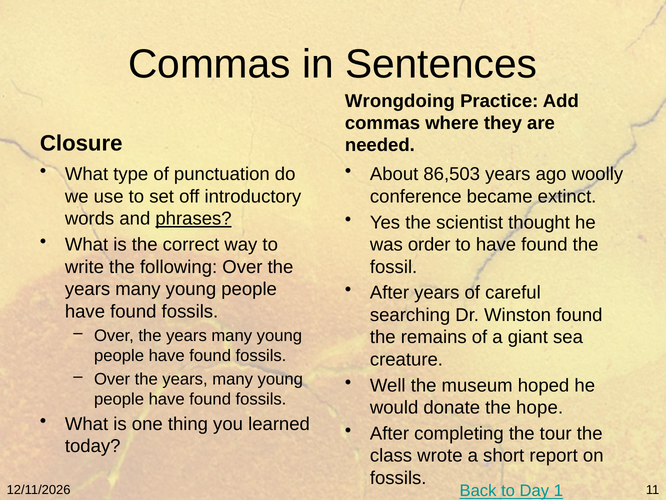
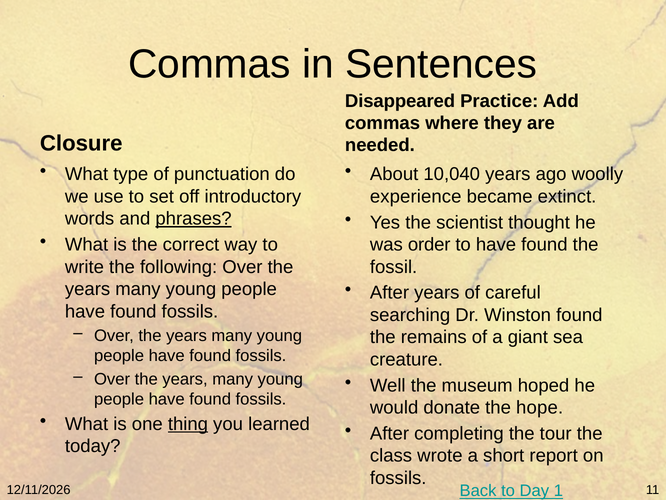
Wrongdoing: Wrongdoing -> Disappeared (400, 101)
86,503: 86,503 -> 10,040 (452, 174)
conference: conference -> experience (416, 196)
thing underline: none -> present (188, 424)
